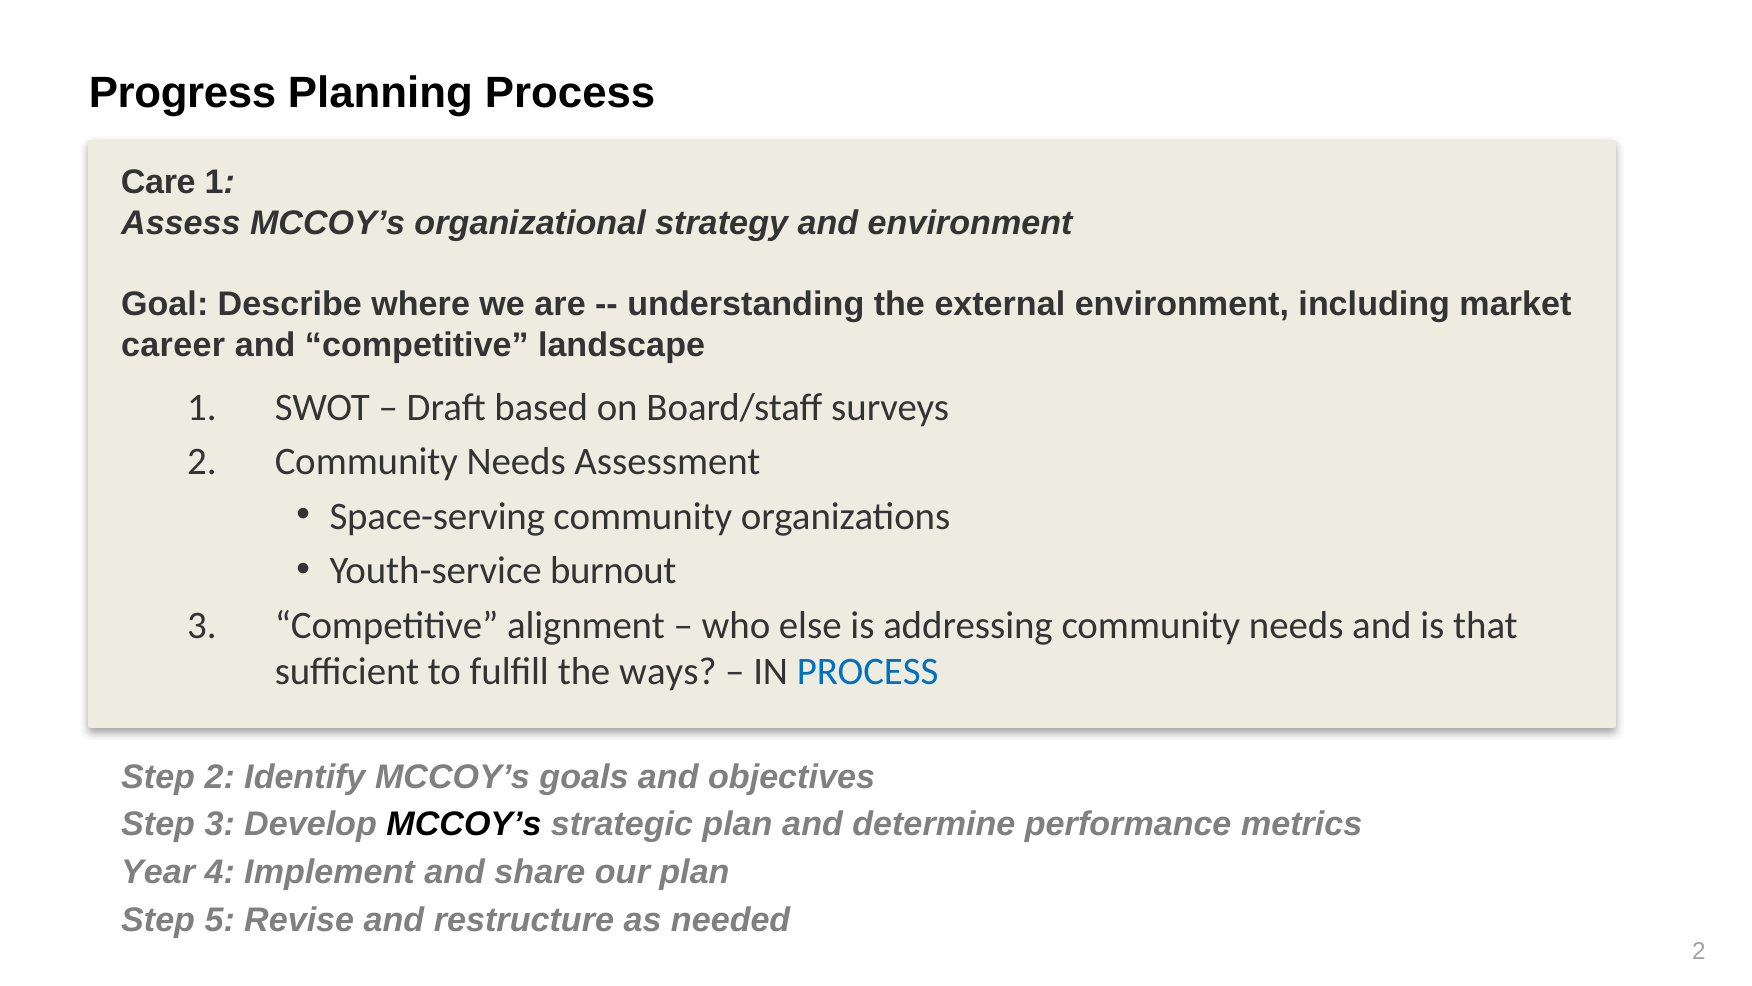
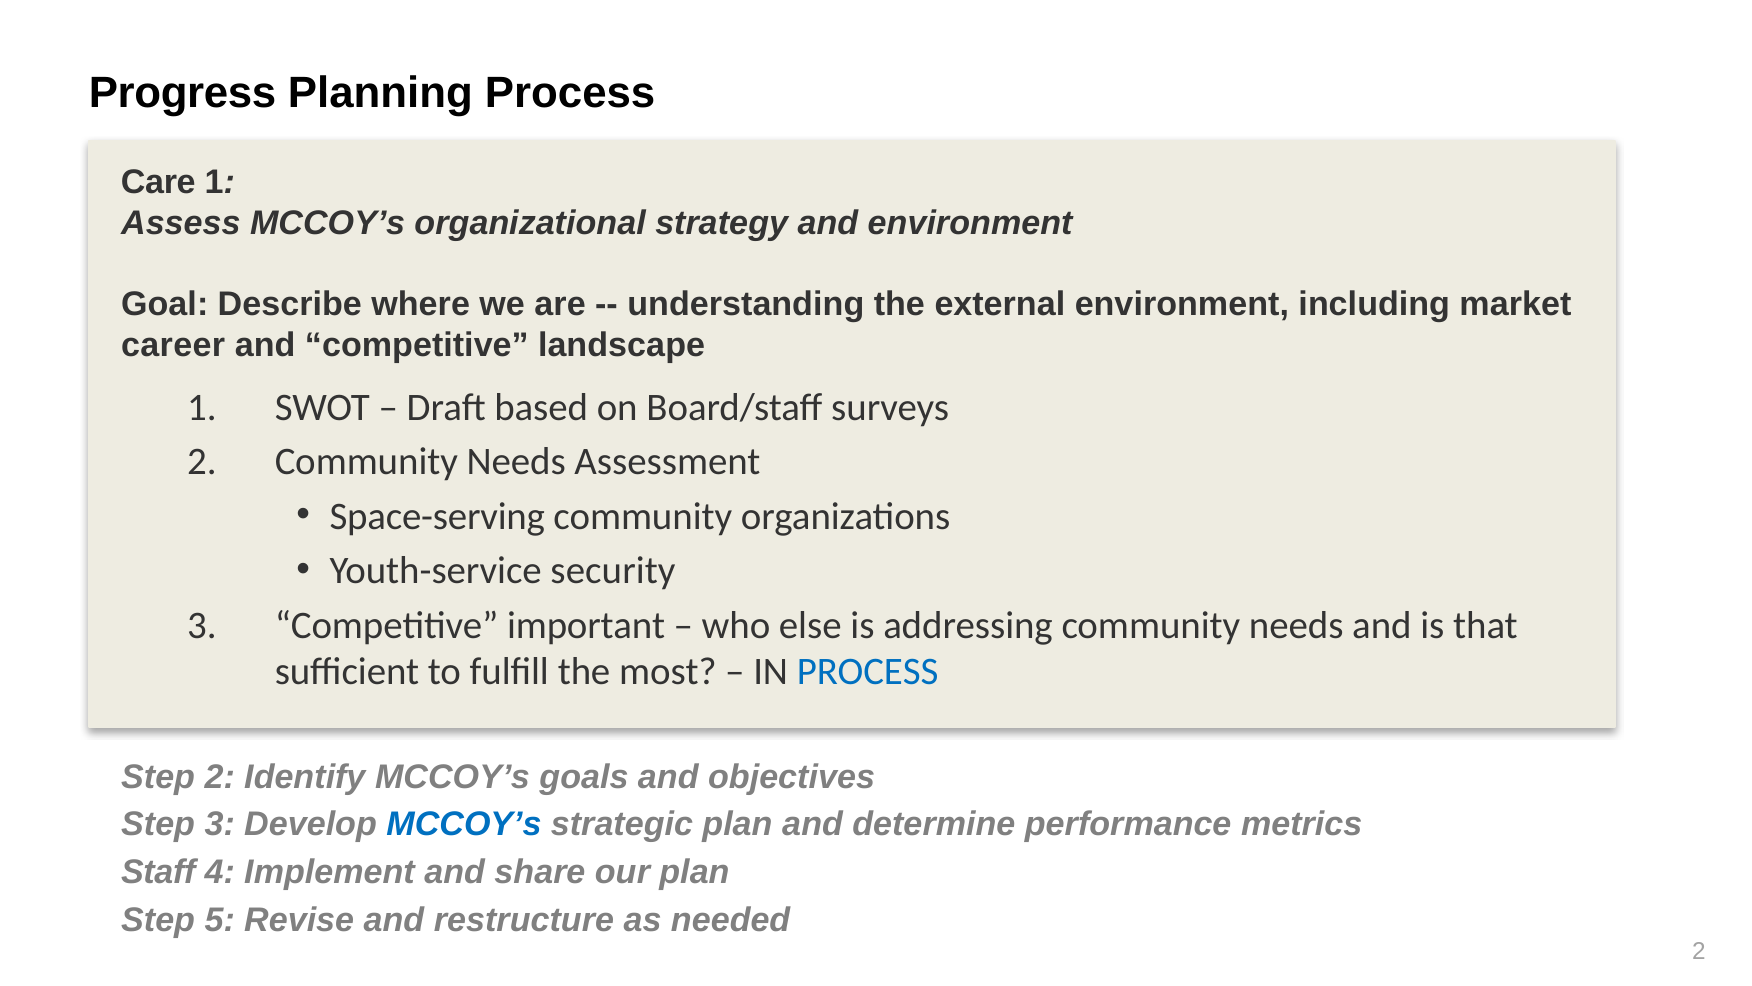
burnout: burnout -> security (613, 571)
alignment: alignment -> important (586, 625)
ways: ways -> most (668, 672)
MCCOY’s colour: black -> blue (464, 824)
Year: Year -> Staff (158, 872)
